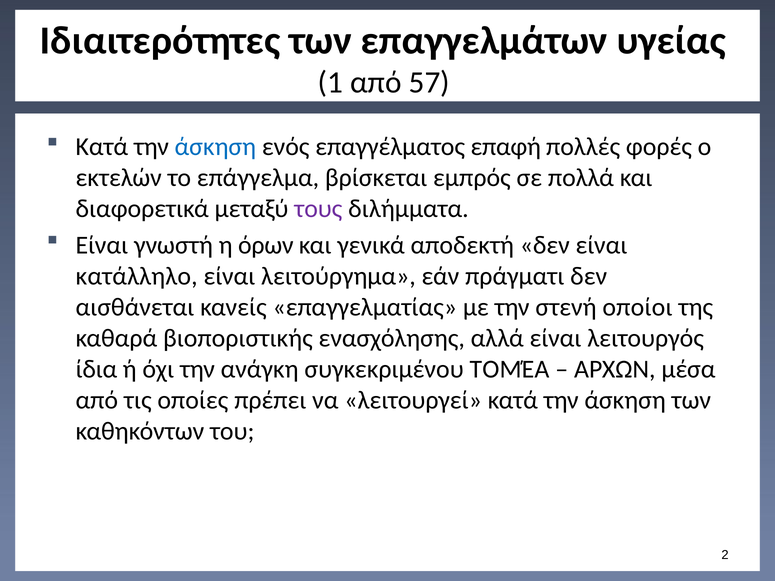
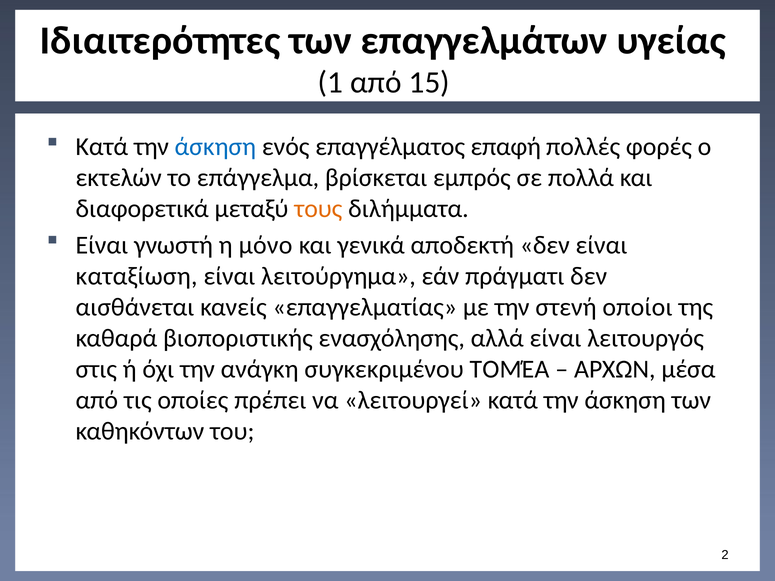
57: 57 -> 15 (429, 82)
τους colour: purple -> orange (318, 209)
όρων: όρων -> μόνο (266, 245)
κατάλληλο: κατάλληλο -> καταξίωση (137, 276)
ίδια: ίδια -> στις (96, 369)
